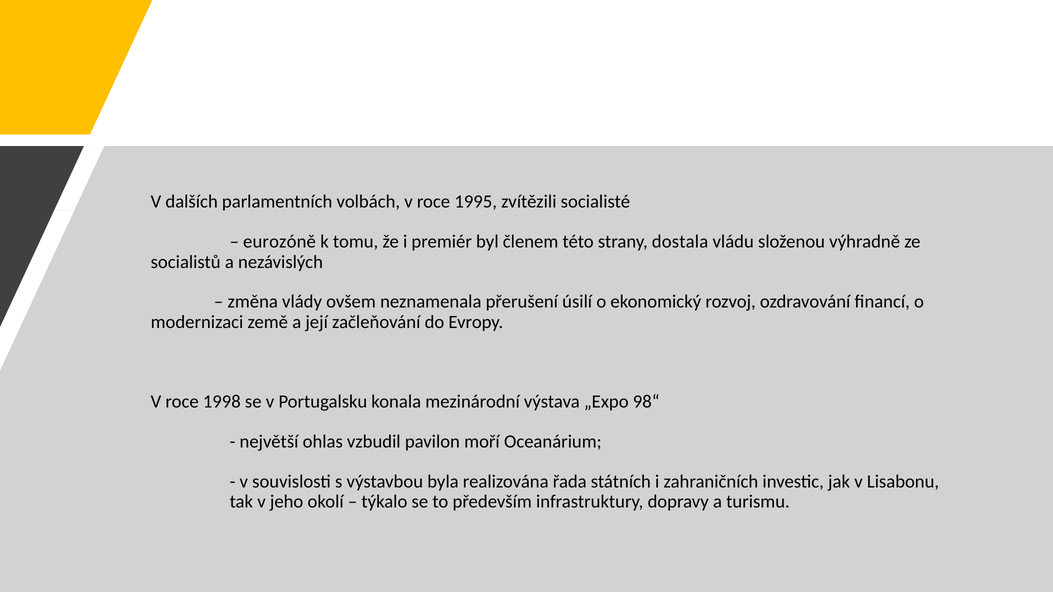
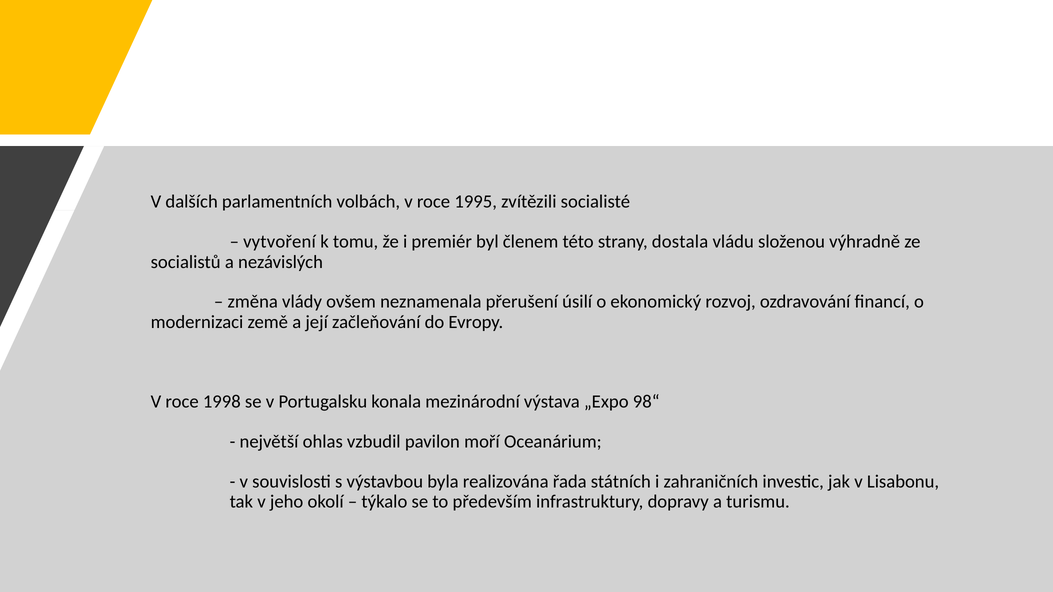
eurozóně: eurozóně -> vytvoření (279, 242)
